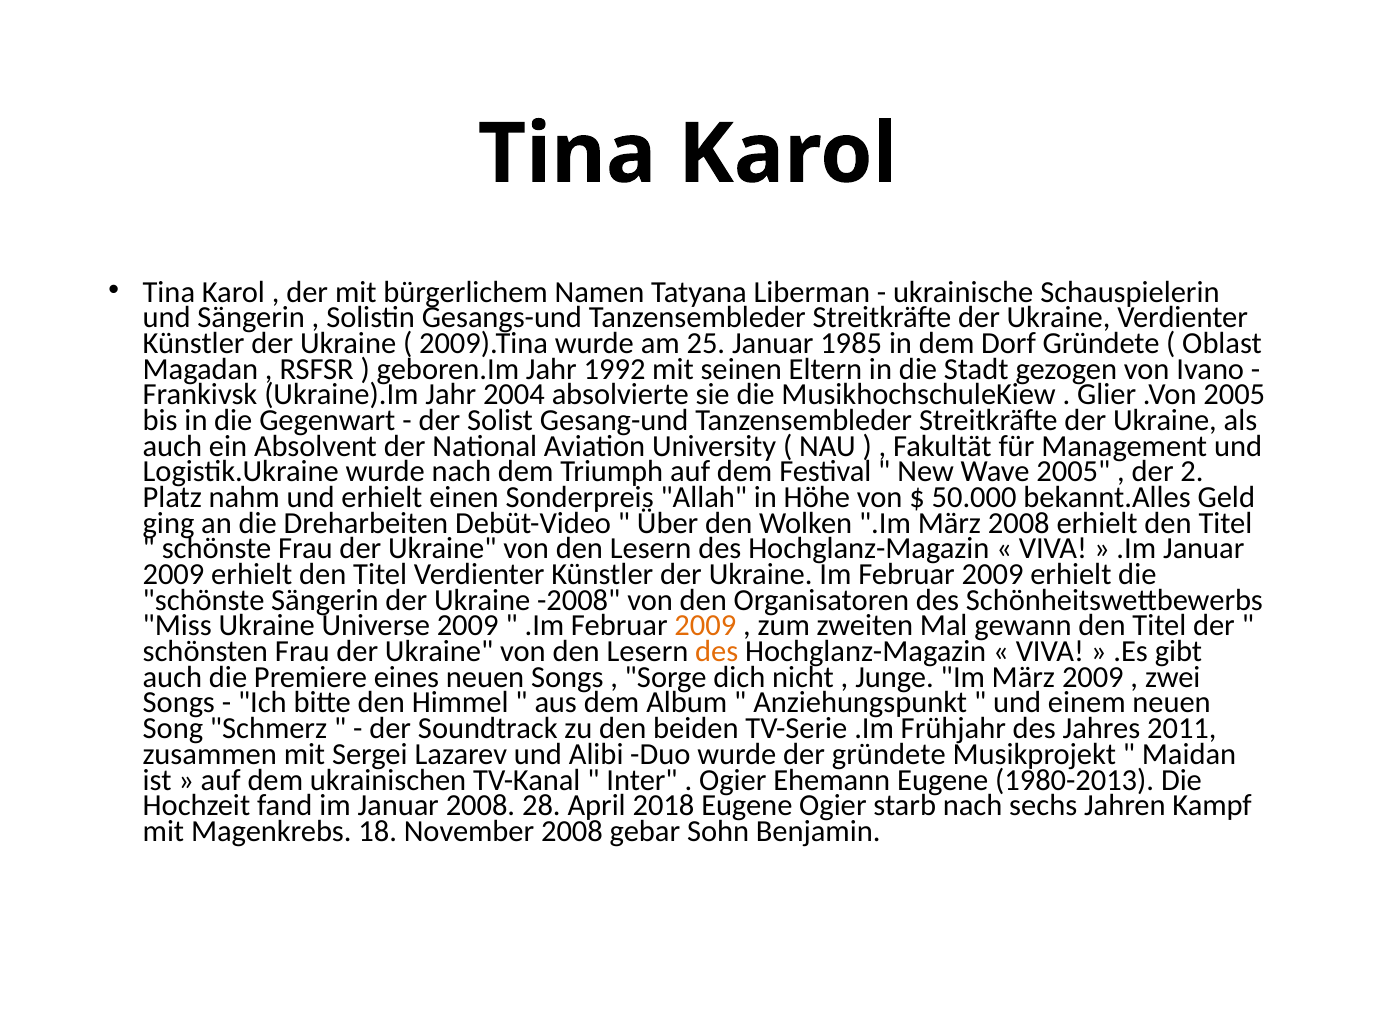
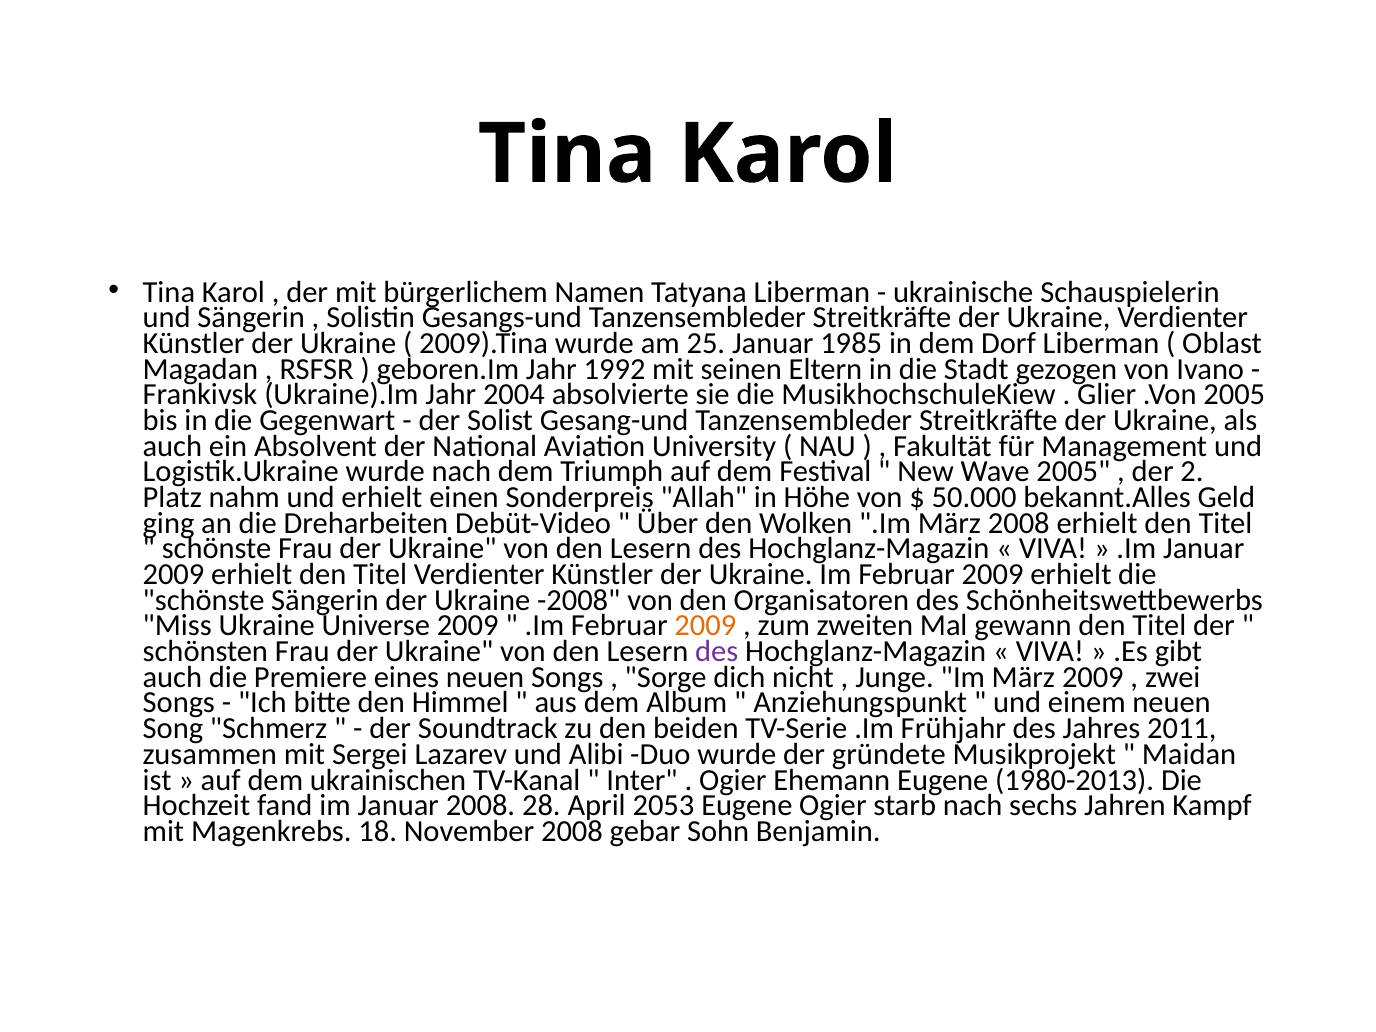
Dorf Gründete: Gründete -> Liberman (1101, 343)
des colour: orange -> purple (717, 652)
2018: 2018 -> 2053 (663, 806)
